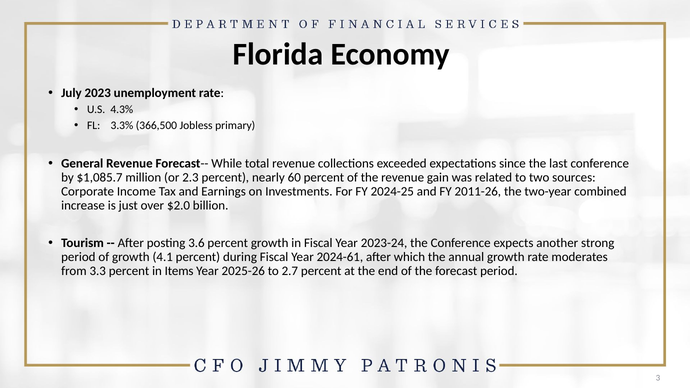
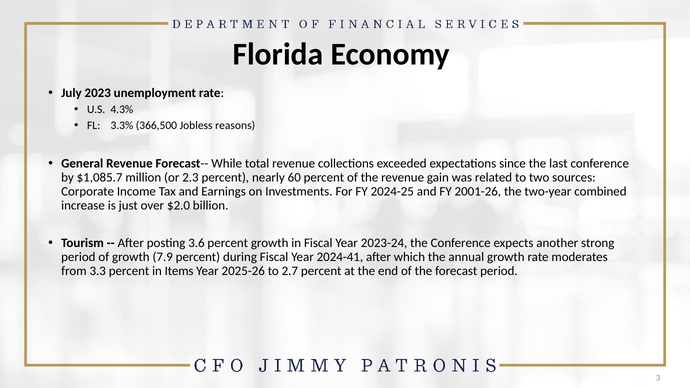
primary: primary -> reasons (235, 126)
2011-26: 2011-26 -> 2001-26 (478, 192)
4.1: 4.1 -> 7.9 (163, 257)
2024-61: 2024-61 -> 2024-41 (340, 257)
